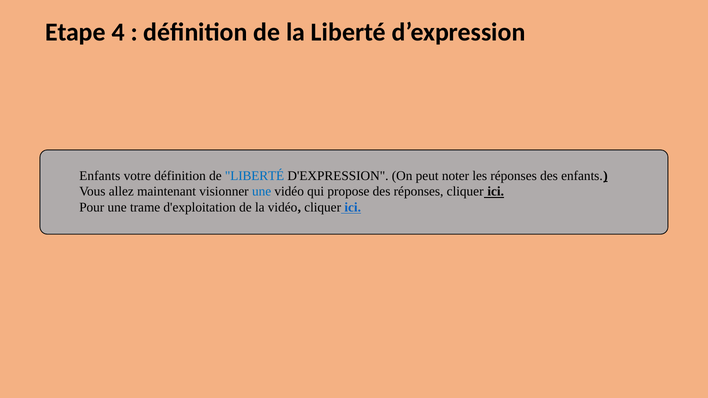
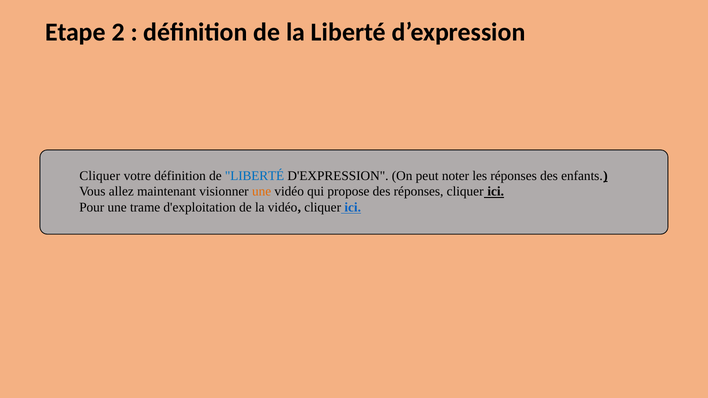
4: 4 -> 2 (118, 32)
Enfants: Enfants -> Cliquer (100, 176)
une colour: blue -> orange (262, 192)
